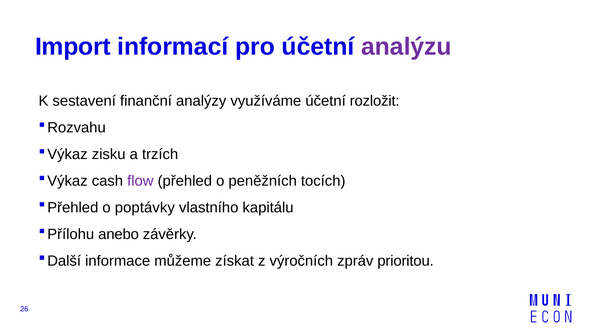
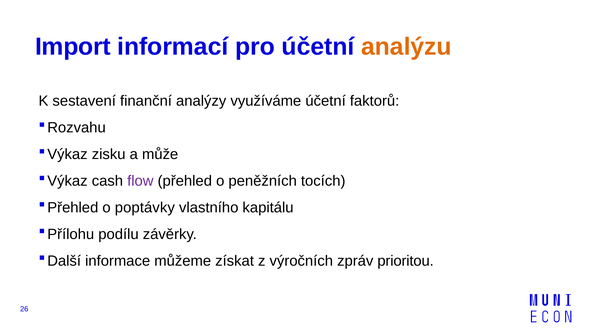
analýzu colour: purple -> orange (406, 47)
rozložit: rozložit -> faktorů (375, 101)
trzích: trzích -> může (160, 154)
anebo: anebo -> podílu (118, 235)
